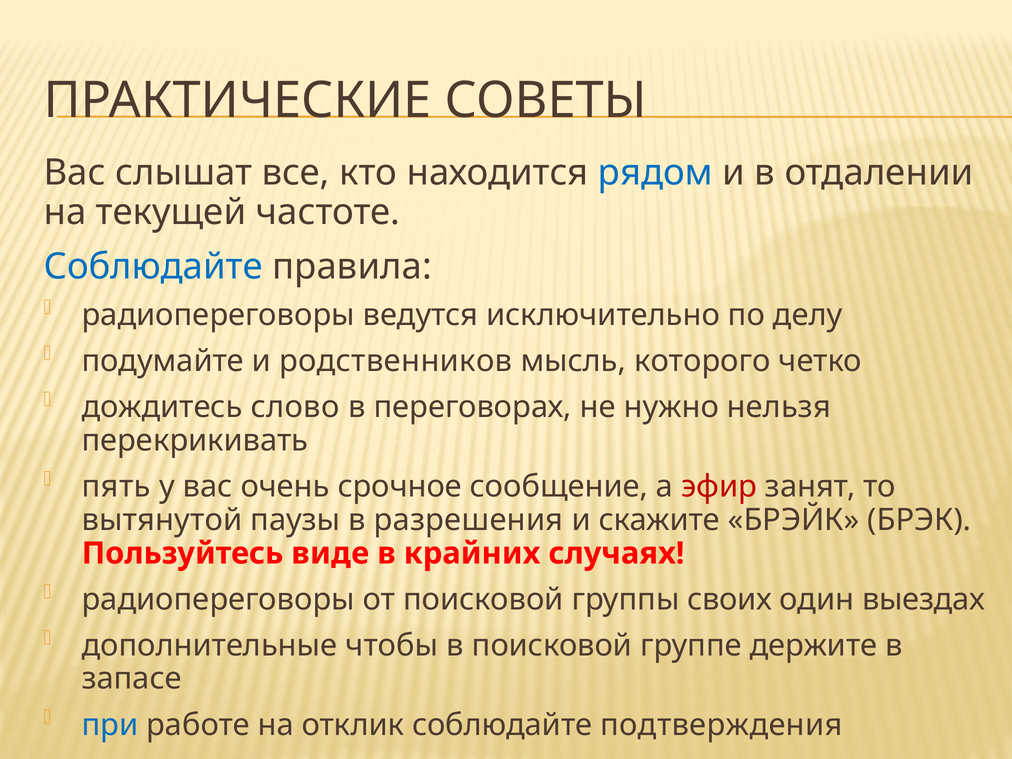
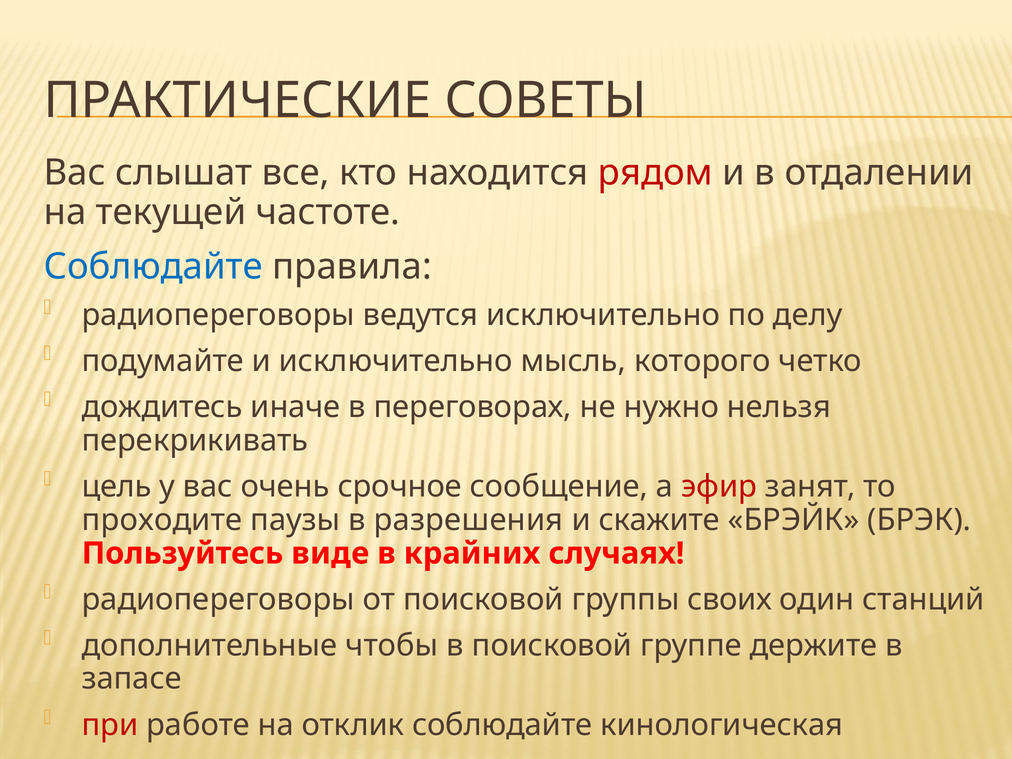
рядом colour: blue -> red (655, 173)
и родственников: родственников -> исключительно (396, 361)
слово: слово -> иначе (295, 407)
пять: пять -> цель (117, 487)
вытянутой: вытянутой -> проходите (162, 520)
выездах: выездах -> станций (923, 599)
при colour: blue -> red (110, 725)
подтверждения: подтверждения -> кинологическая (722, 725)
